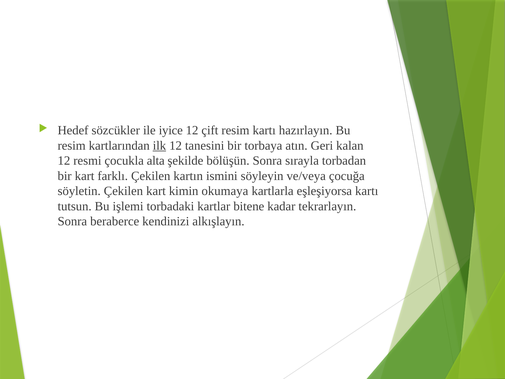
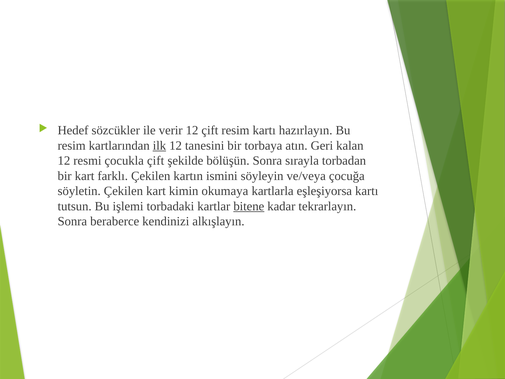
iyice: iyice -> verir (171, 130)
çocukla alta: alta -> çift (156, 161)
bitene underline: none -> present (249, 206)
